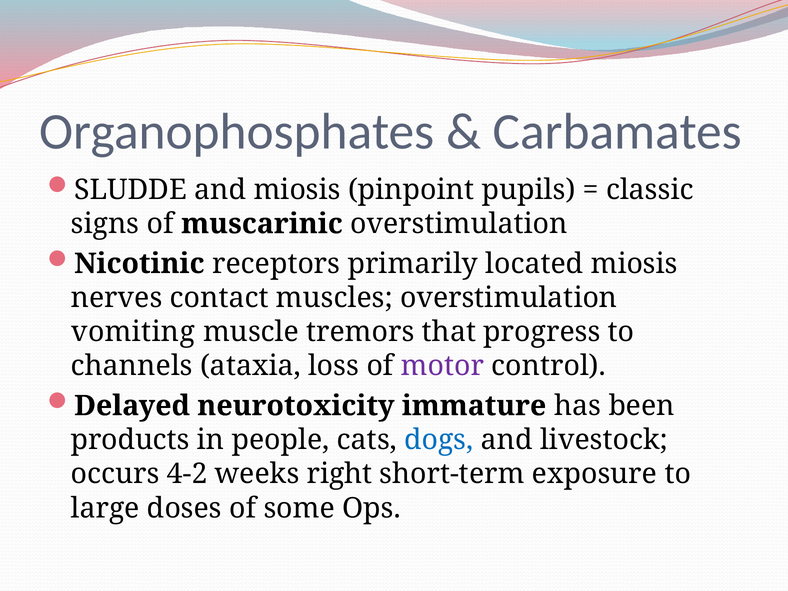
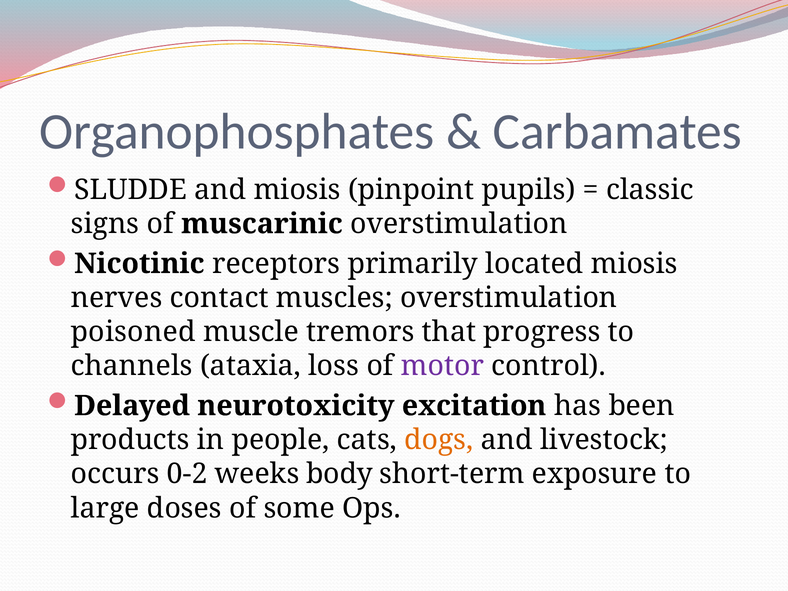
vomiting: vomiting -> poisoned (133, 332)
immature: immature -> excitation (474, 406)
dogs colour: blue -> orange (439, 440)
4-2: 4-2 -> 0-2 (187, 474)
right: right -> body (340, 474)
